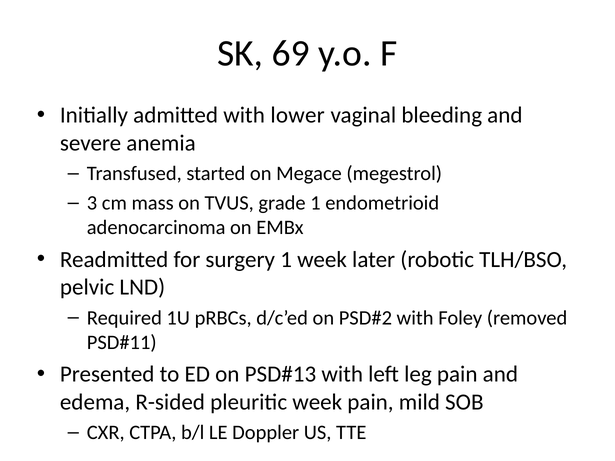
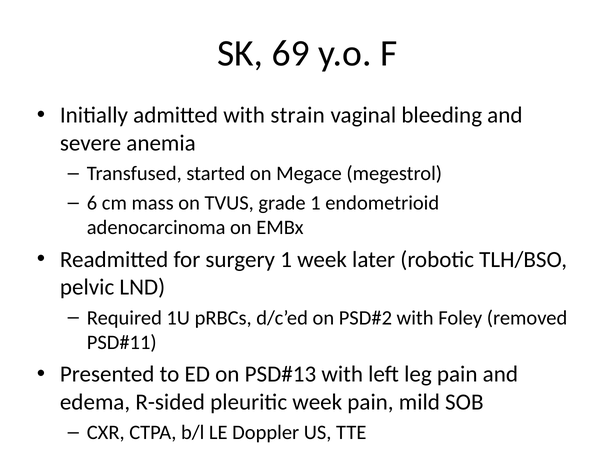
lower: lower -> strain (298, 115)
3: 3 -> 6 (92, 203)
